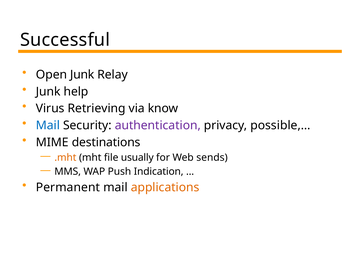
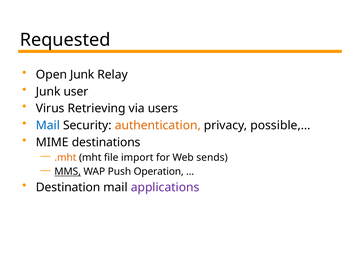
Successful: Successful -> Requested (65, 40)
help: help -> user (76, 92)
know: know -> users (163, 109)
authentication colour: purple -> orange (158, 126)
usually: usually -> import (137, 158)
MMS underline: none -> present (68, 172)
Indication: Indication -> Operation (159, 172)
Permanent: Permanent -> Destination (68, 188)
applications colour: orange -> purple (165, 188)
